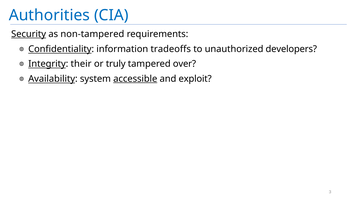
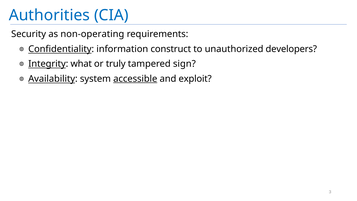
Security underline: present -> none (29, 34)
non-tampered: non-tampered -> non-operating (92, 34)
tradeoffs: tradeoffs -> construct (171, 49)
their: their -> what (81, 64)
over: over -> sign (184, 64)
